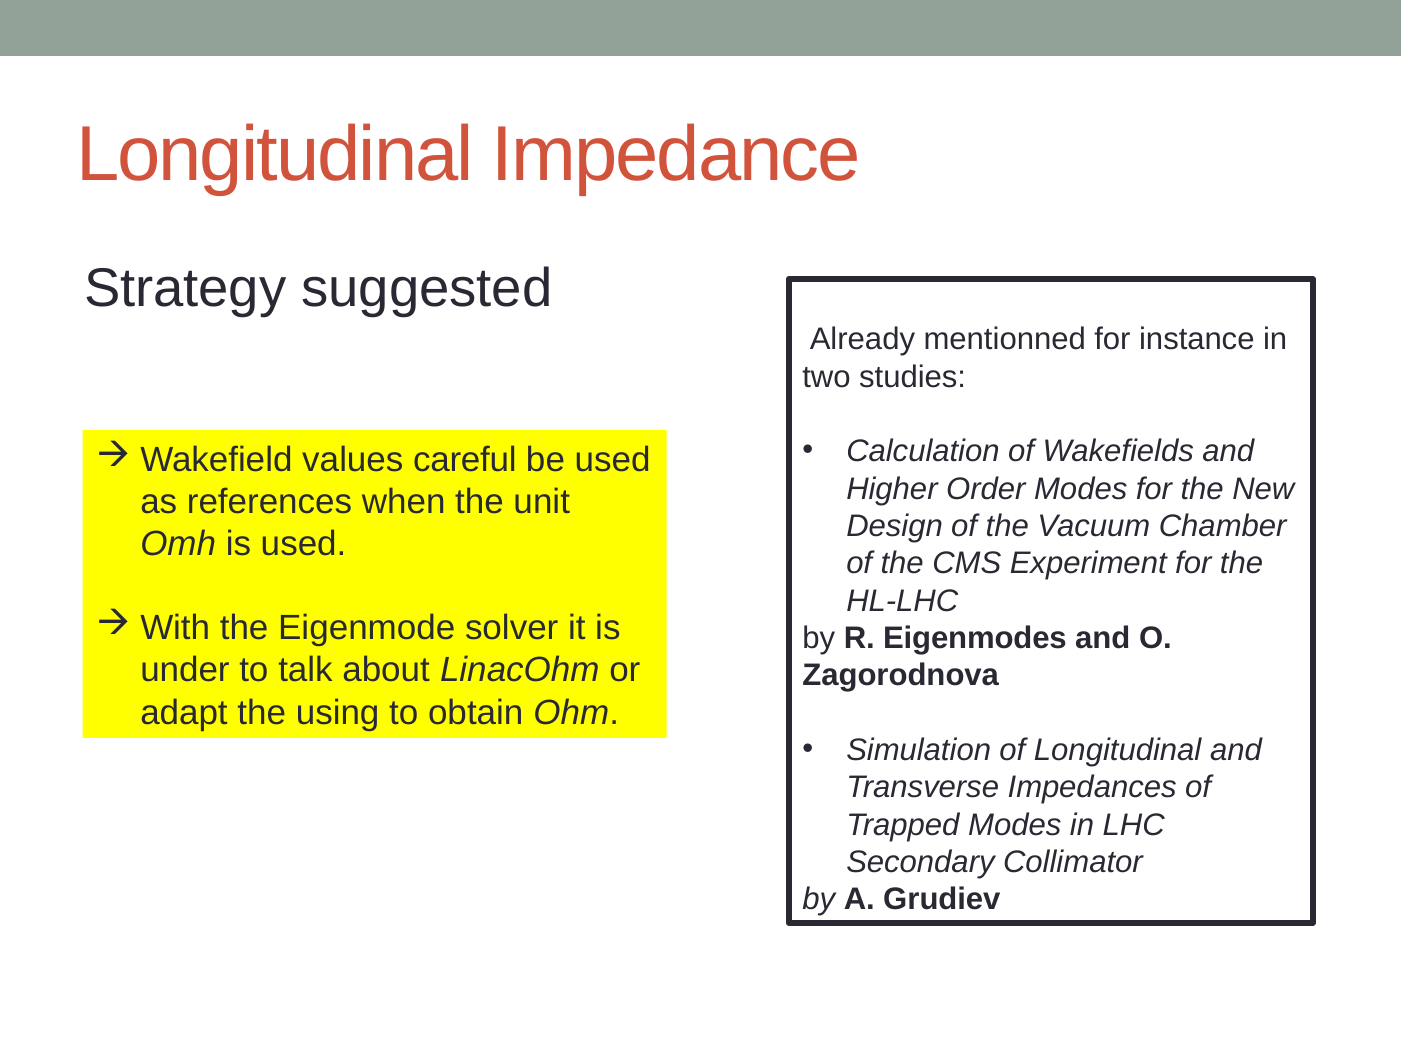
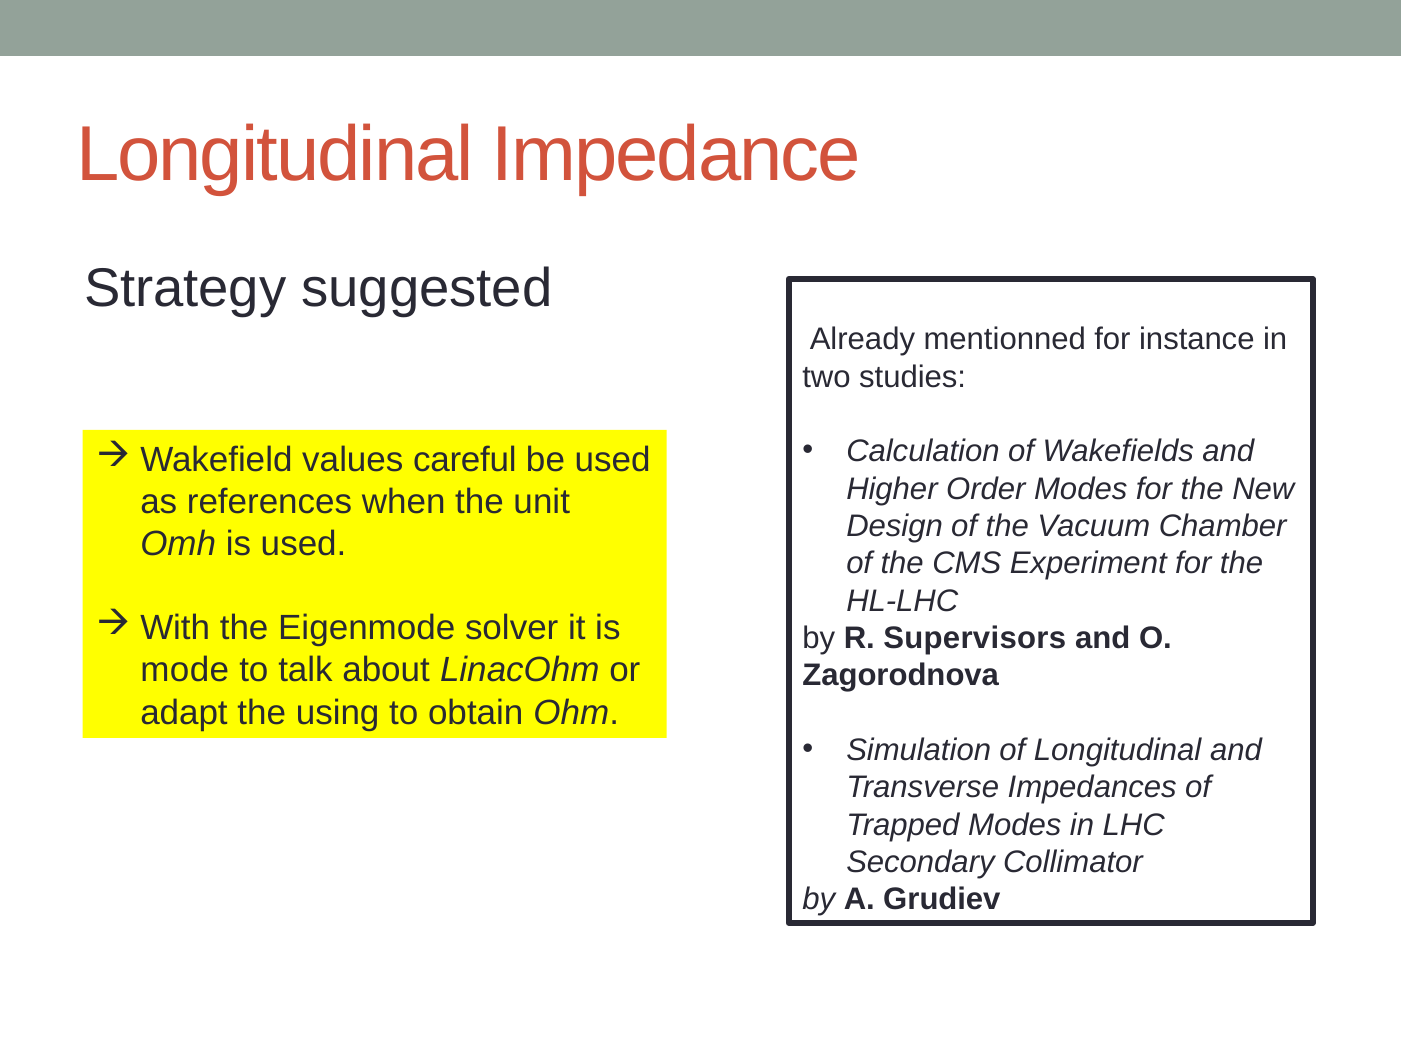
Eigenmodes: Eigenmodes -> Supervisors (975, 638)
under: under -> mode (185, 670)
